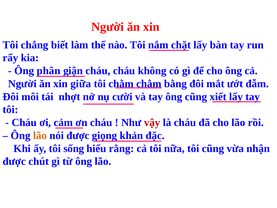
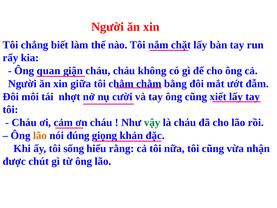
phân: phân -> quan (49, 71)
vậy colour: red -> green (152, 122)
nói được: được -> đúng (78, 135)
